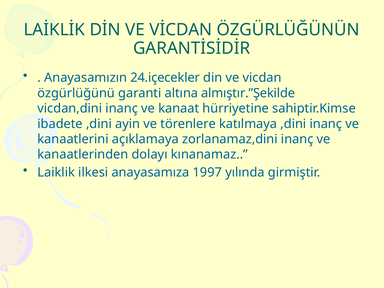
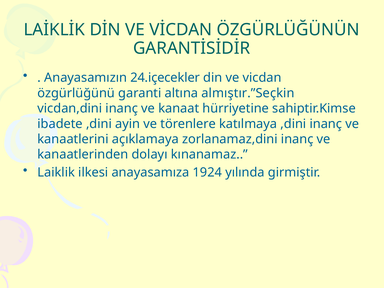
almıştır.”Şekilde: almıştır.”Şekilde -> almıştır.”Seçkin (248, 93)
1997: 1997 -> 1924 (207, 172)
